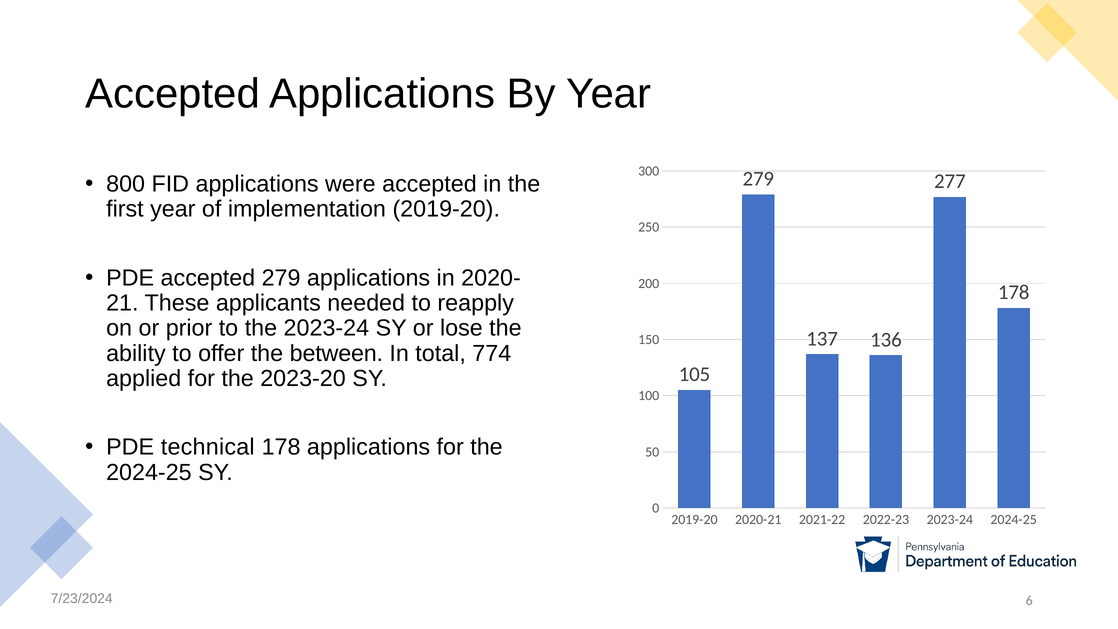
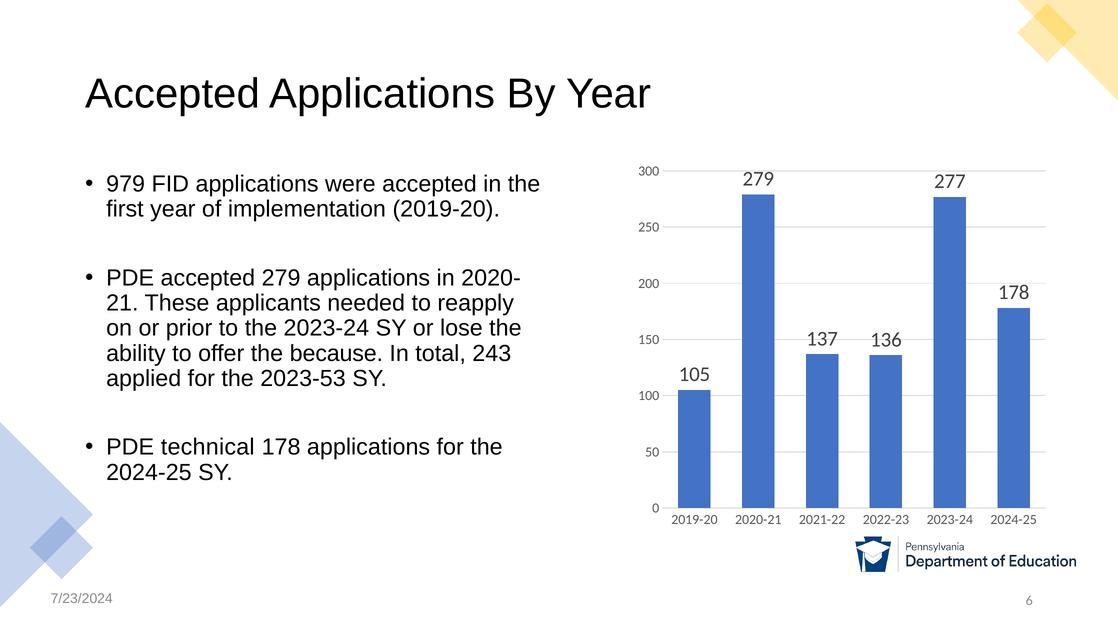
800: 800 -> 979 (126, 184)
between: between -> because (336, 353)
774: 774 -> 243 (492, 353)
2023-20: 2023-20 -> 2023-53 (303, 379)
